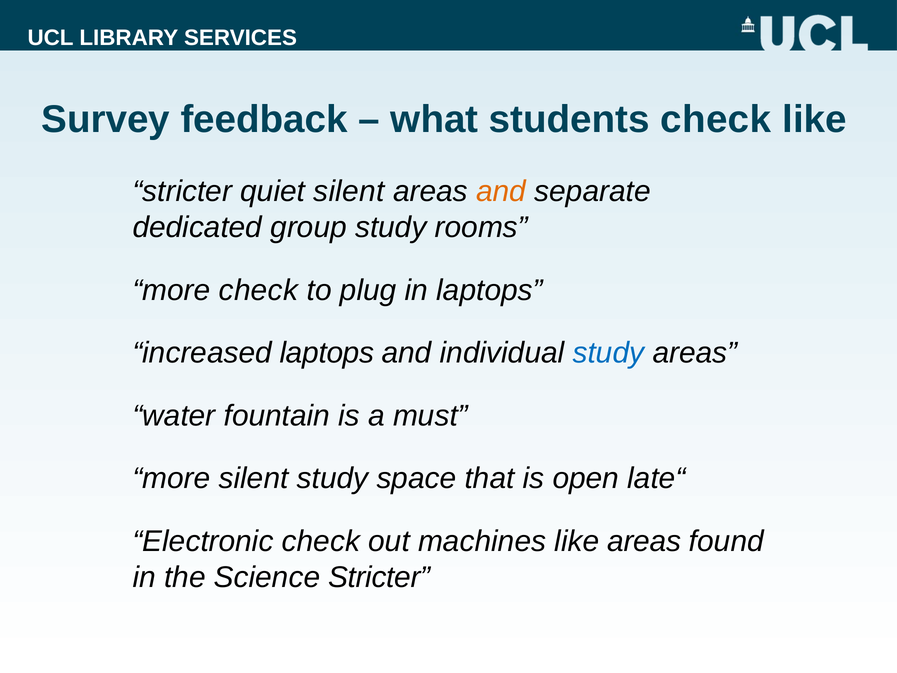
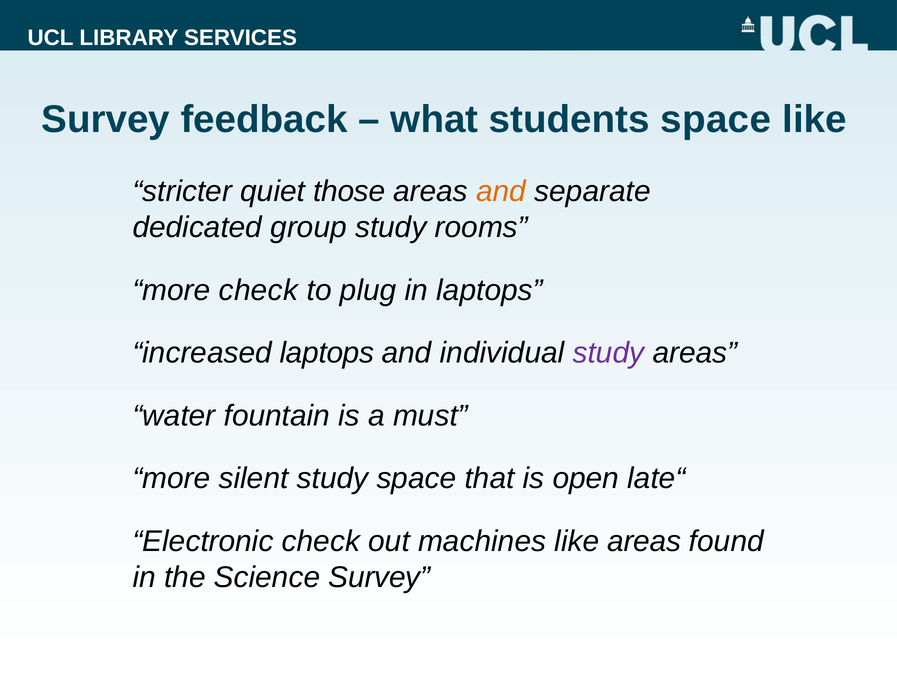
students check: check -> space (716, 119)
quiet silent: silent -> those (349, 191)
study colour: blue -> purple (608, 353)
Science Stricter: Stricter -> Survey (379, 577)
